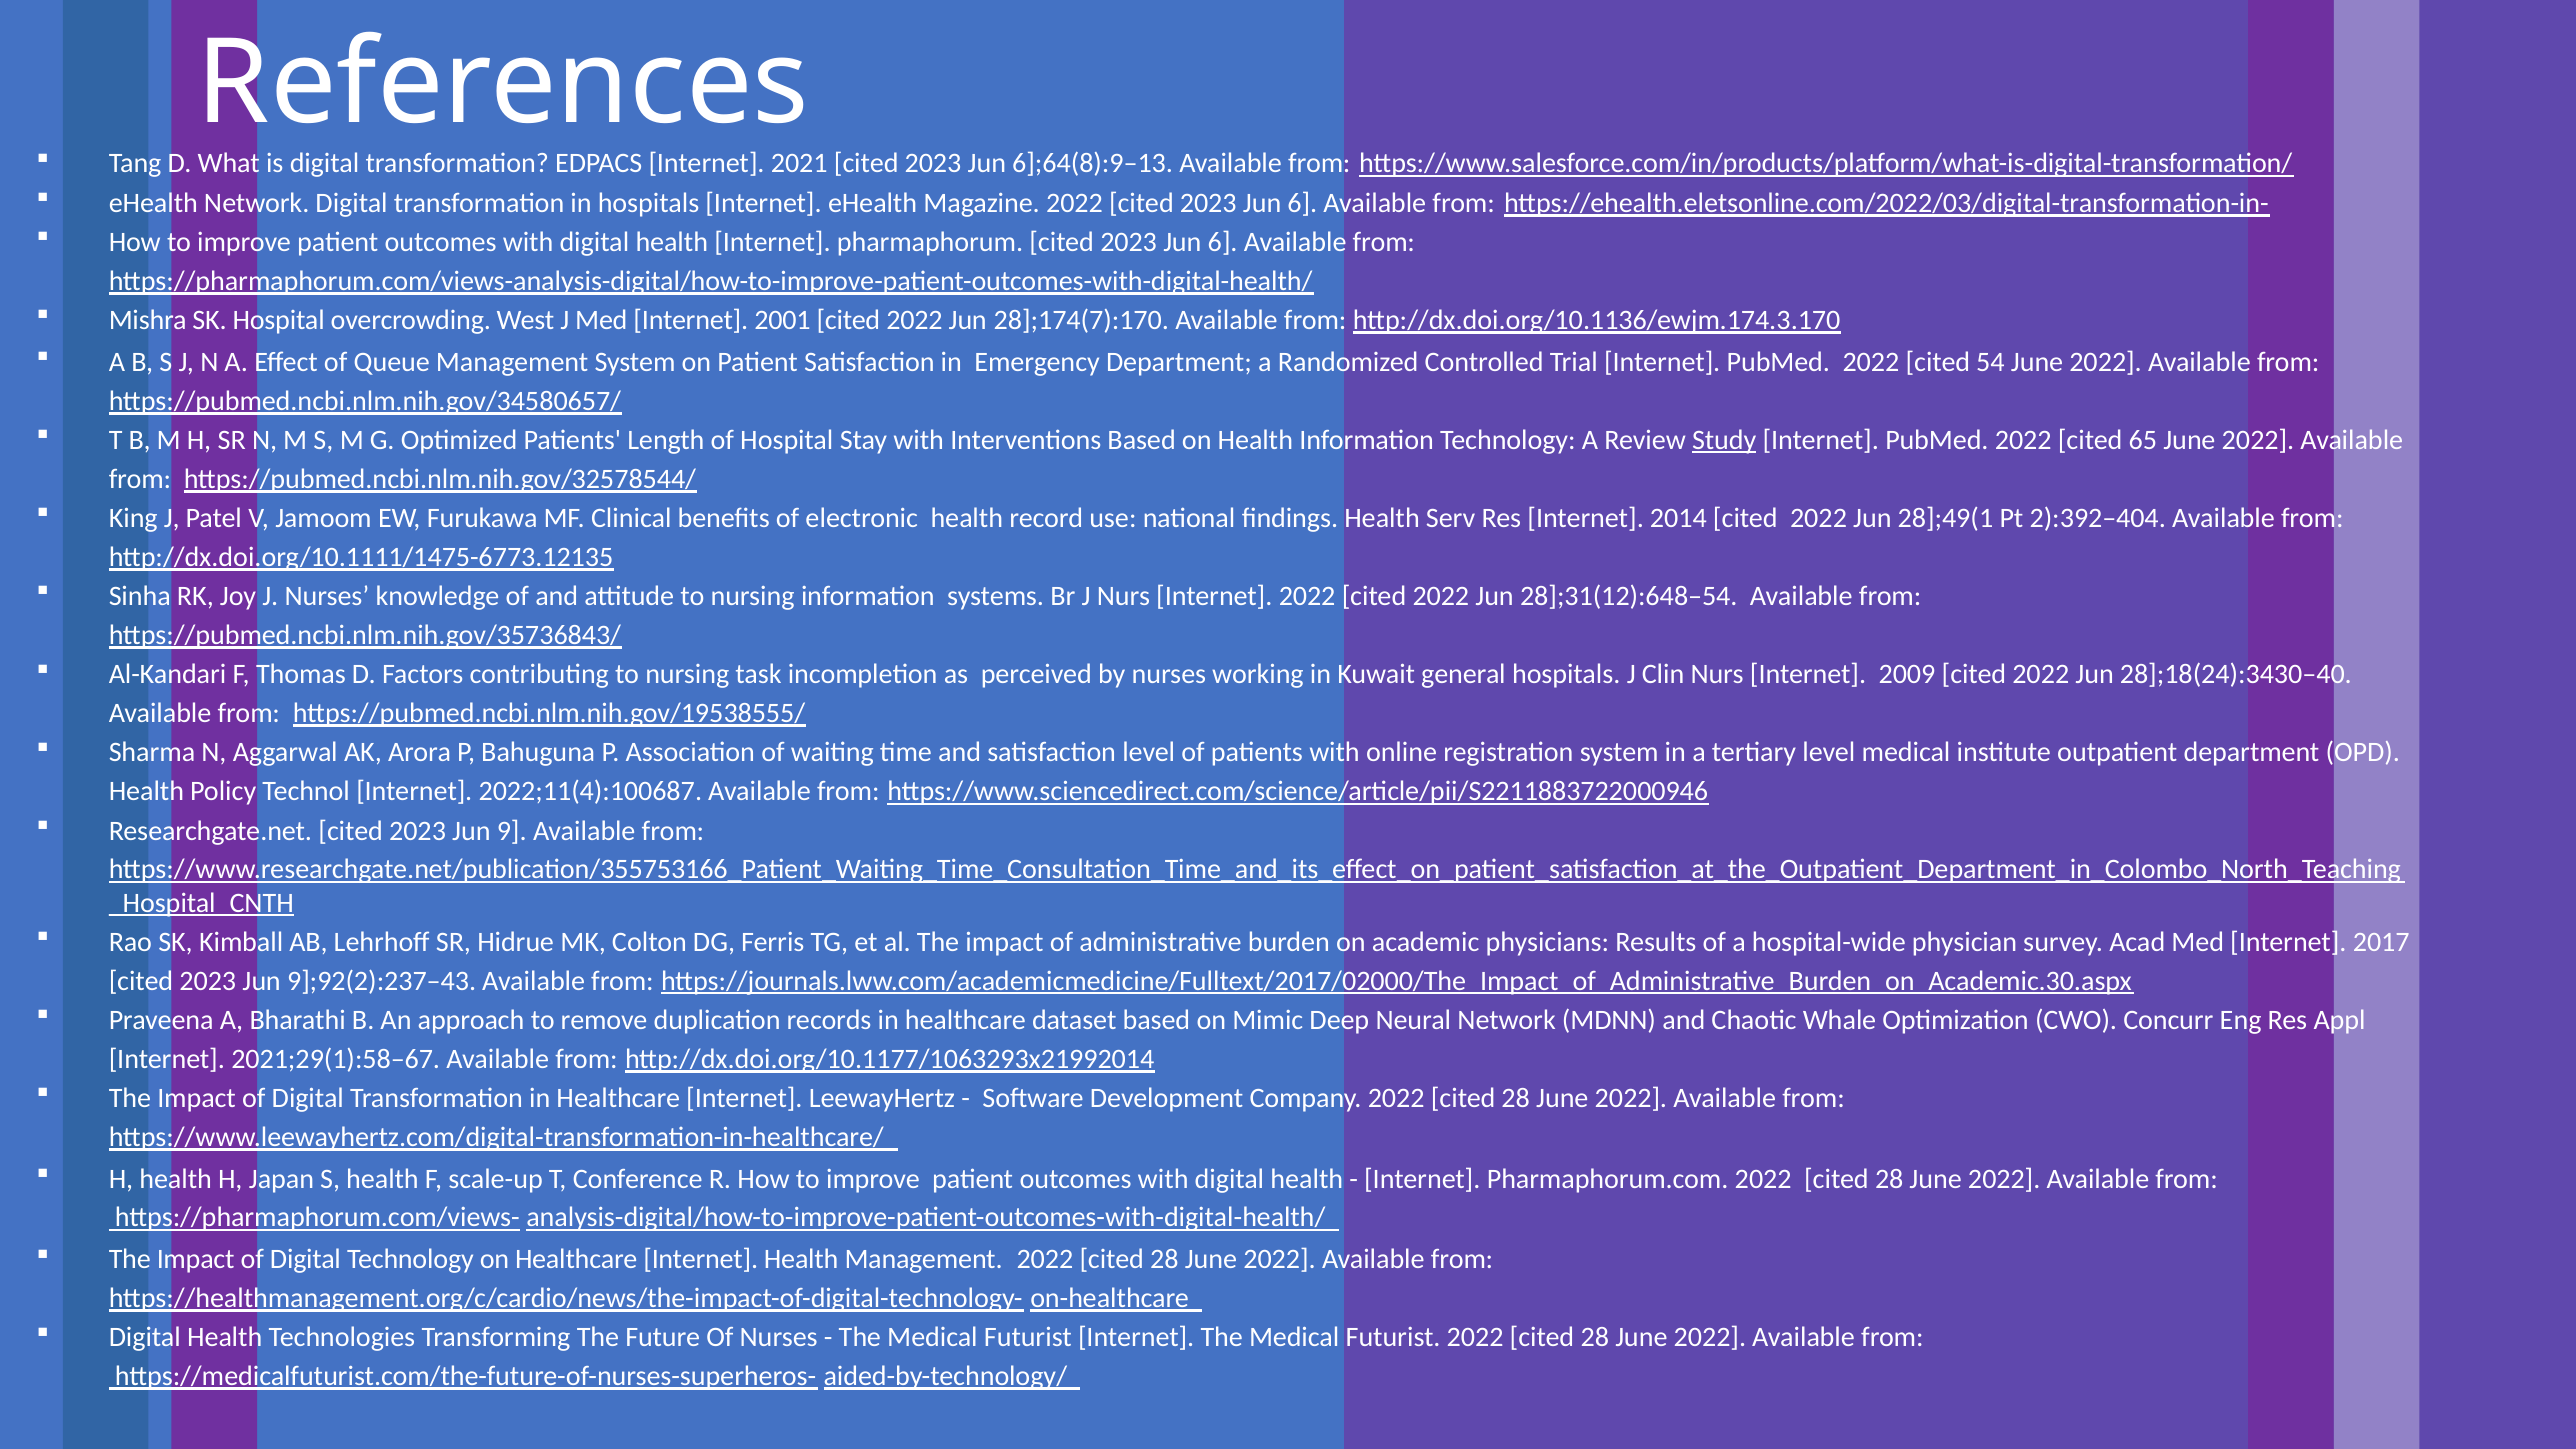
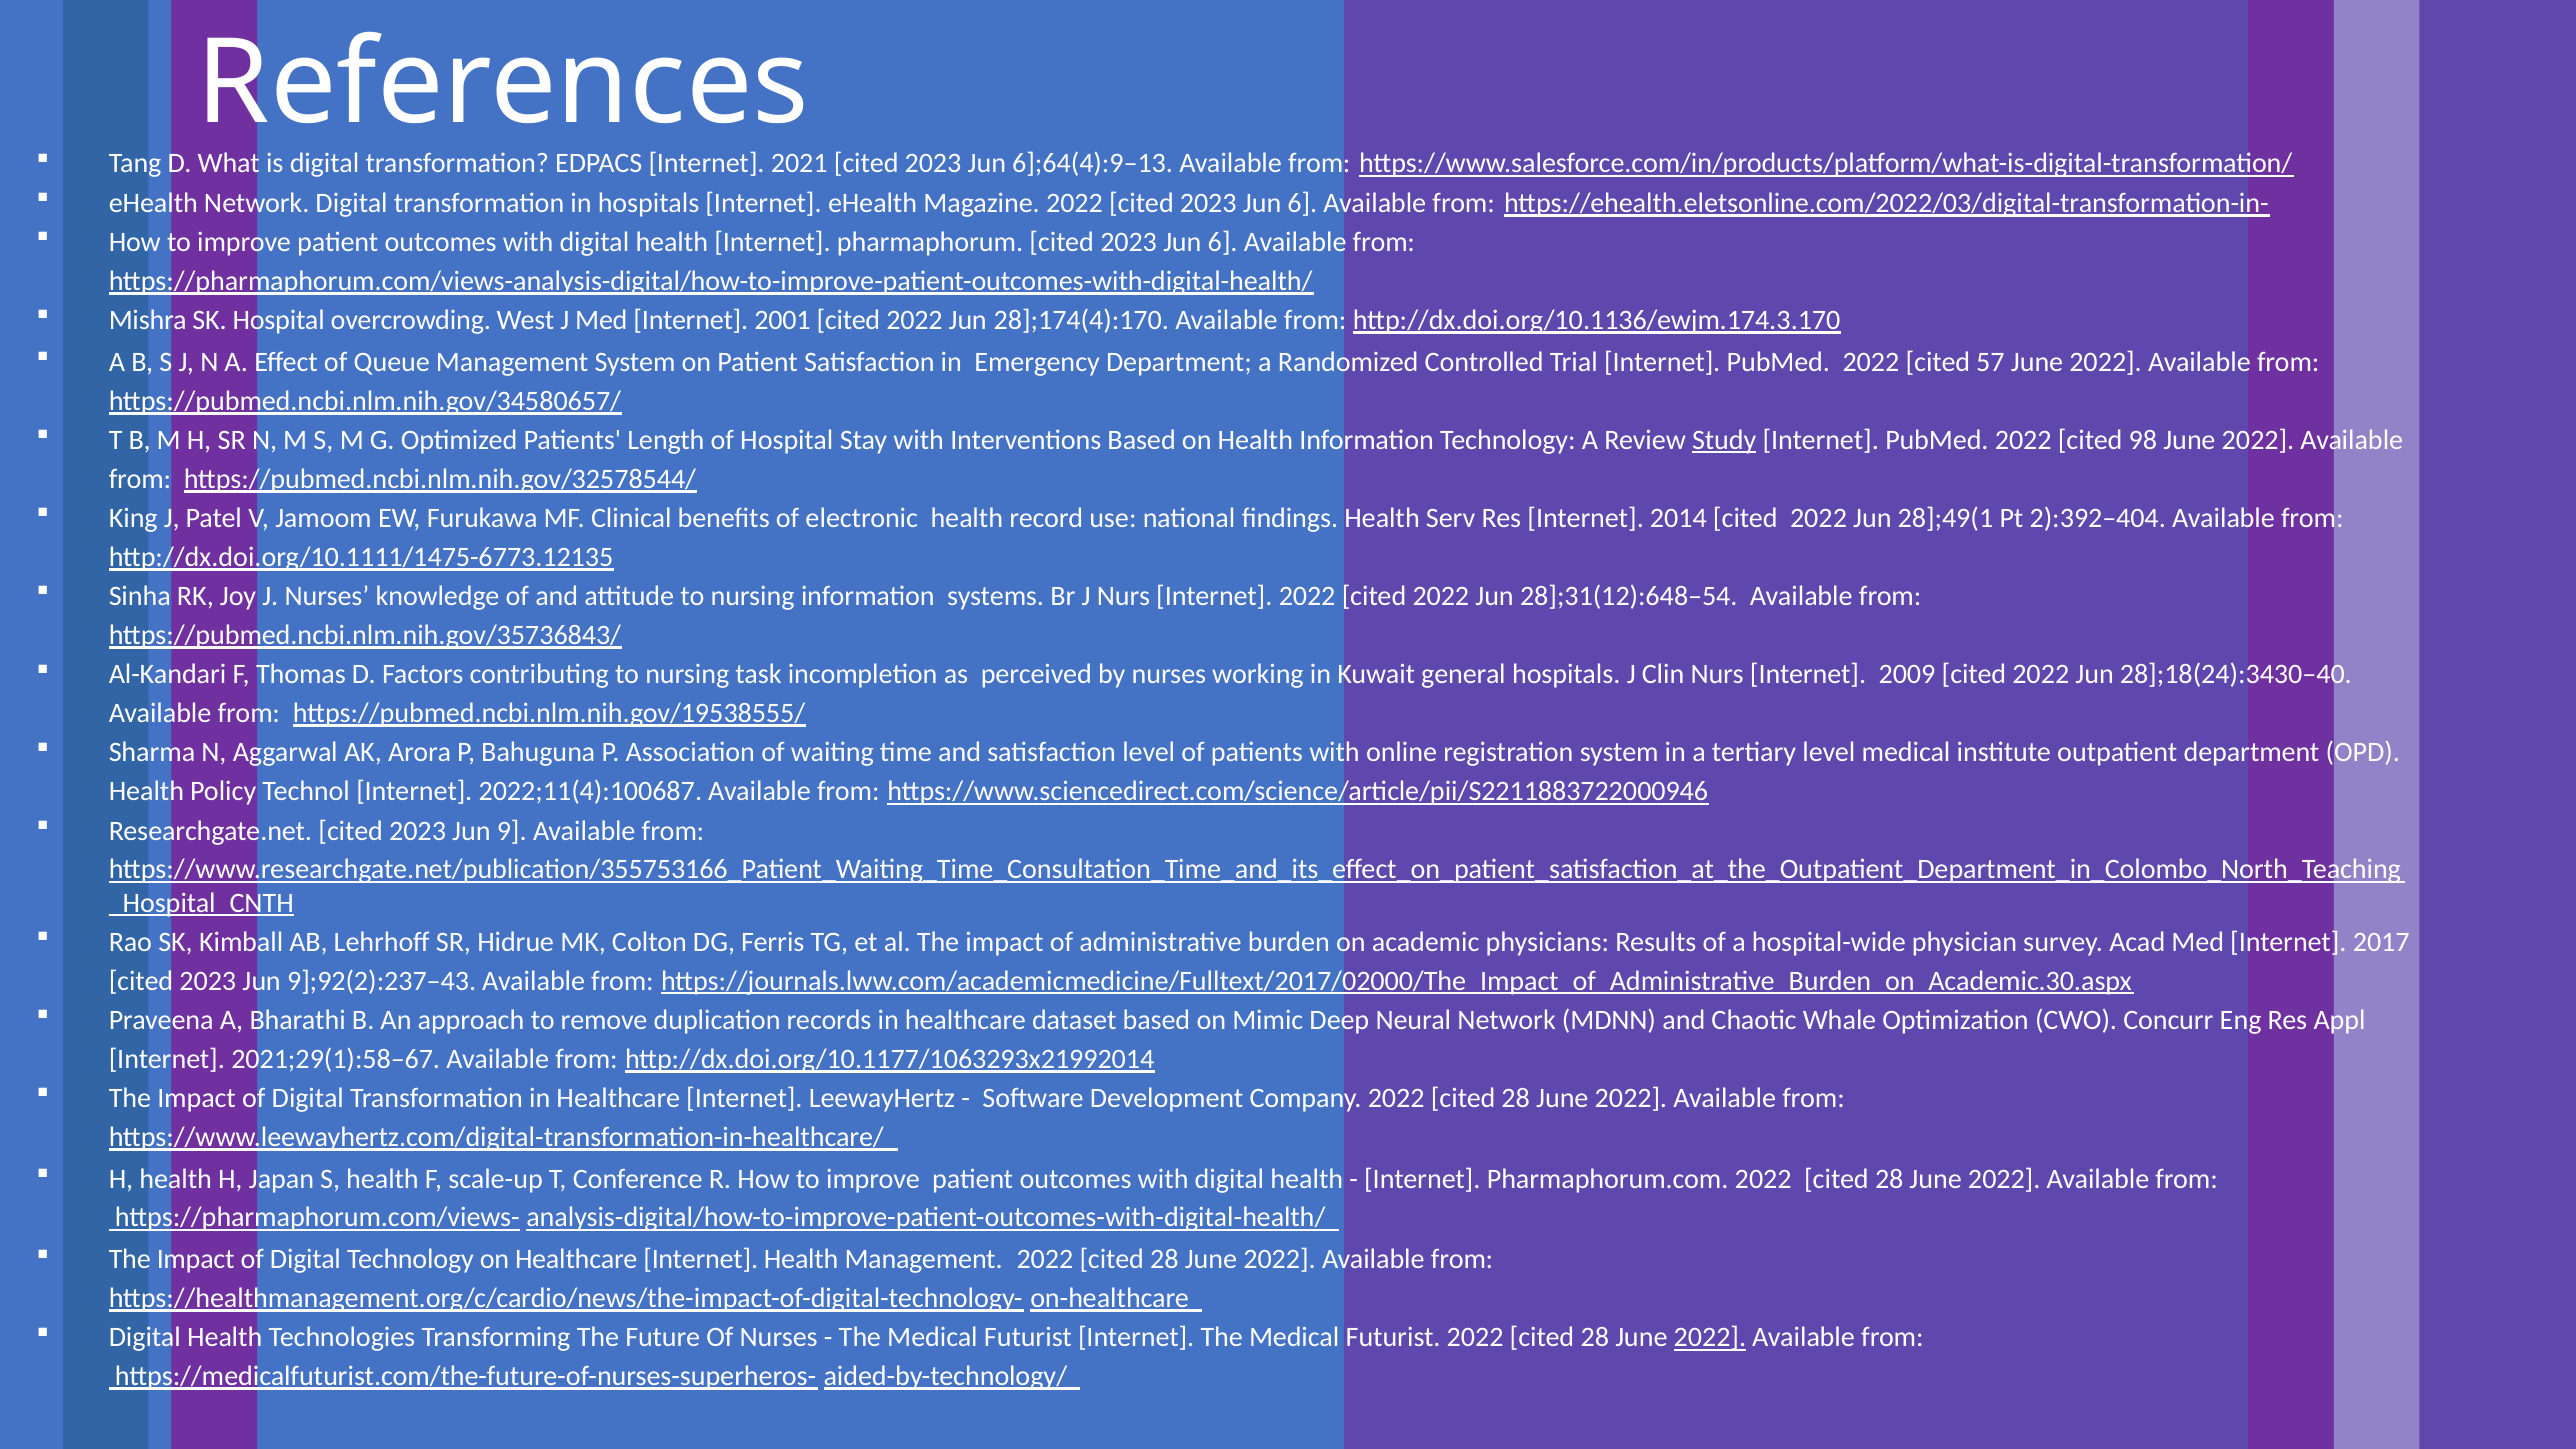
6];64(8):9–13: 6];64(8):9–13 -> 6];64(4):9–13 (1093, 164)
28];174(7):170: 28];174(7):170 -> 28];174(4):170 (1081, 320)
54: 54 -> 57 (1990, 362)
65: 65 -> 98 (2143, 440)
2022 underline: none -> present (1710, 1338)
